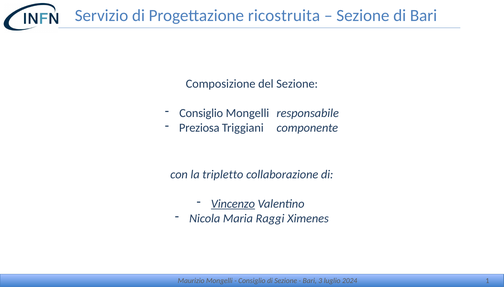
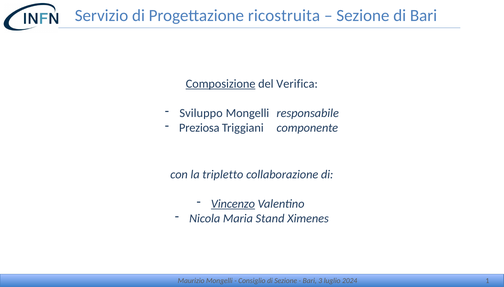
Composizione underline: none -> present (221, 84)
del Sezione: Sezione -> Verifica (297, 84)
Consiglio: Consiglio -> Sviluppo (201, 113)
Raggi: Raggi -> Stand (270, 218)
